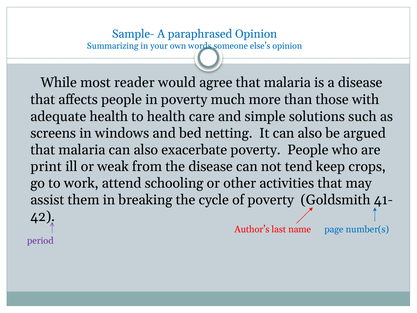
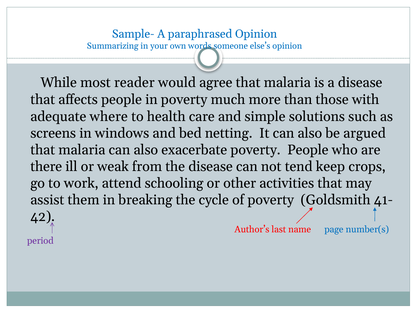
adequate health: health -> where (109, 116)
print: print -> there (46, 166)
